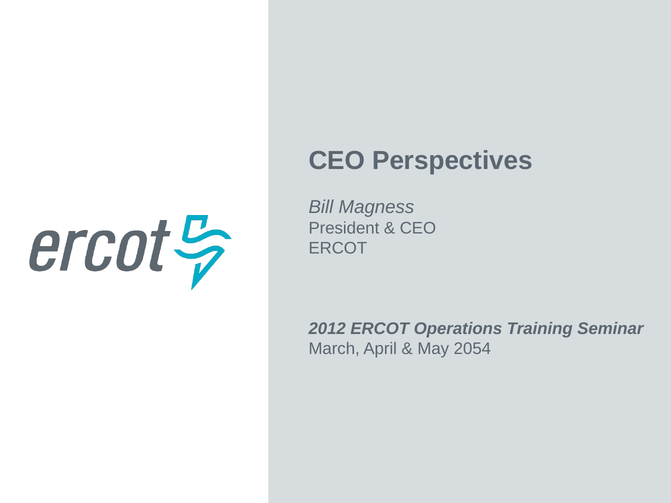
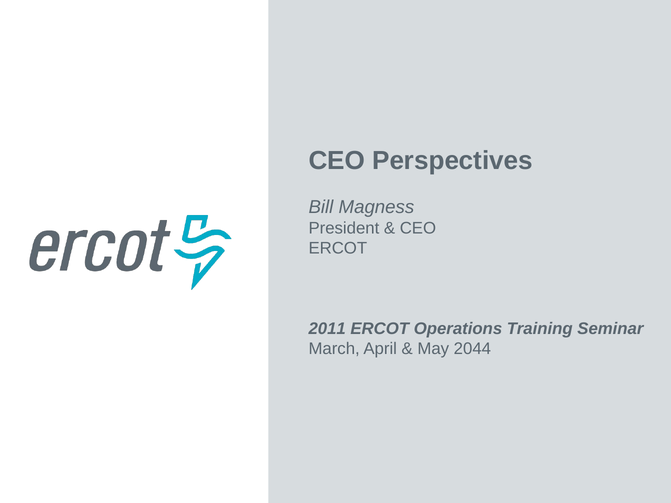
2012: 2012 -> 2011 (327, 329)
2054: 2054 -> 2044 (472, 349)
